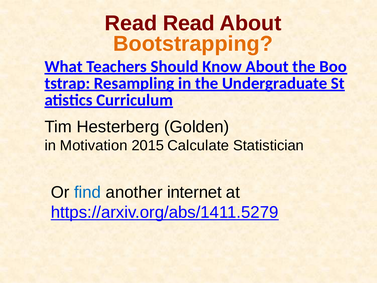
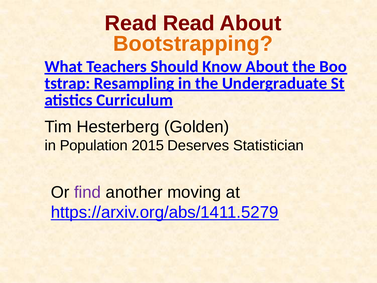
Motivation: Motivation -> Population (94, 145)
Calculate: Calculate -> Deserves (198, 145)
find colour: blue -> purple (88, 192)
internet: internet -> moving (194, 192)
